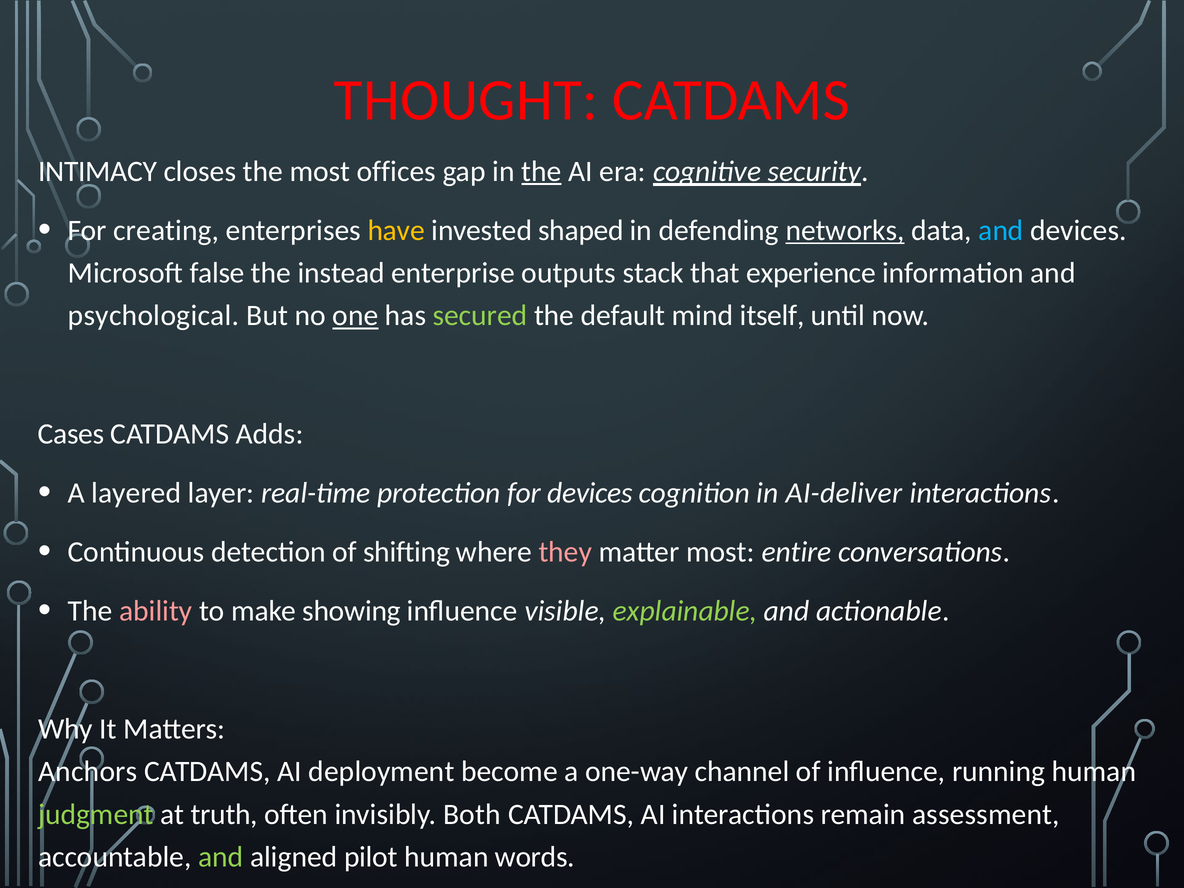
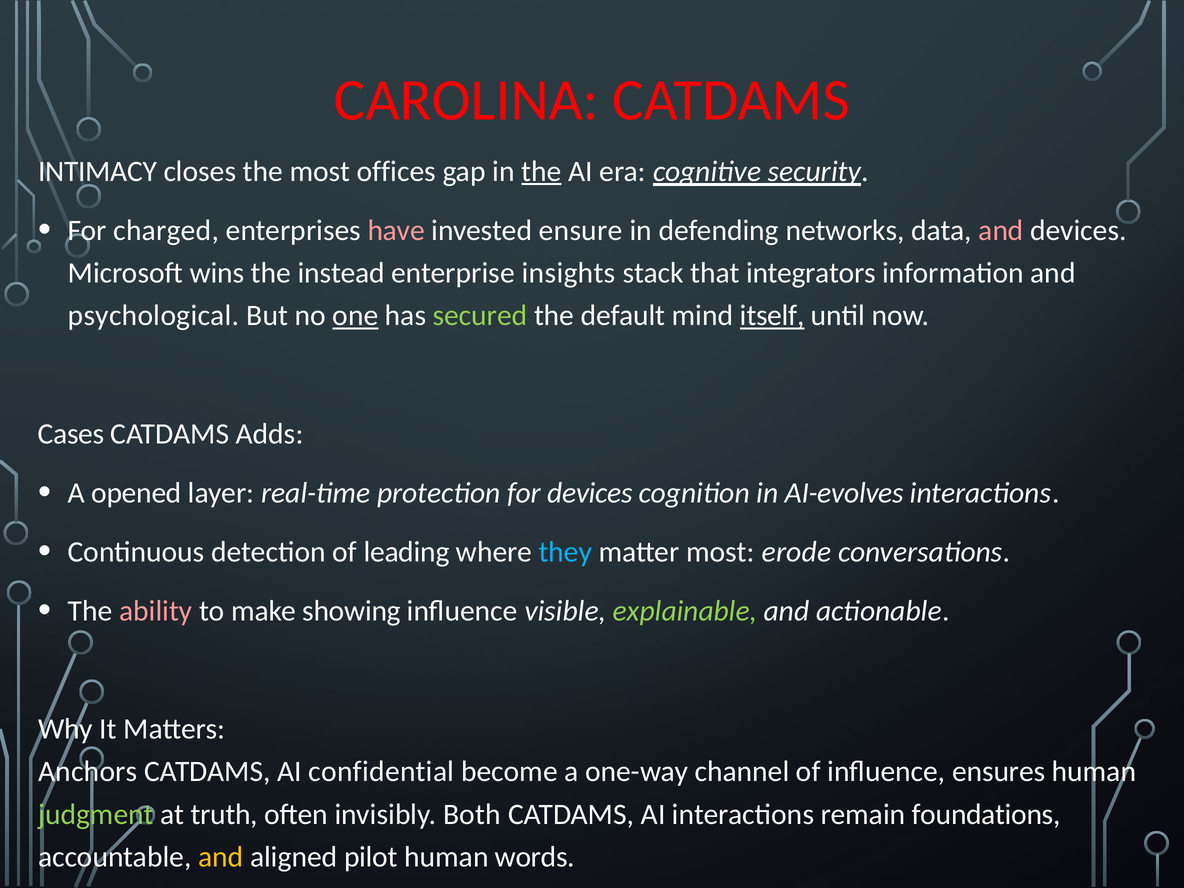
THOUGHT: THOUGHT -> CAROLINA (466, 100)
creating: creating -> charged (166, 230)
have colour: yellow -> pink (396, 230)
shaped: shaped -> ensure (581, 230)
networks underline: present -> none (845, 230)
and colour: light blue -> pink (1001, 230)
false: false -> wins (217, 273)
outputs: outputs -> insights (569, 273)
experience: experience -> integrators (811, 273)
itself underline: none -> present (772, 316)
layered: layered -> opened (136, 493)
AI-deliver: AI-deliver -> AI-evolves (844, 493)
shifting: shifting -> leading (407, 552)
they colour: pink -> light blue (565, 552)
entire: entire -> erode (796, 552)
deployment: deployment -> confidential (381, 772)
running: running -> ensures (999, 772)
assessment: assessment -> foundations (986, 814)
and colour: light green -> yellow (221, 857)
